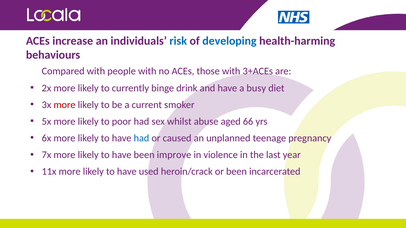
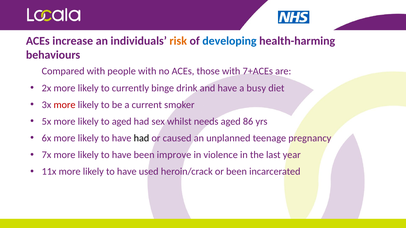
risk colour: blue -> orange (178, 41)
3+ACEs: 3+ACEs -> 7+ACEs (258, 71)
to poor: poor -> aged (122, 122)
abuse: abuse -> needs (206, 122)
66: 66 -> 86 (248, 122)
had colour: blue -> black (141, 138)
